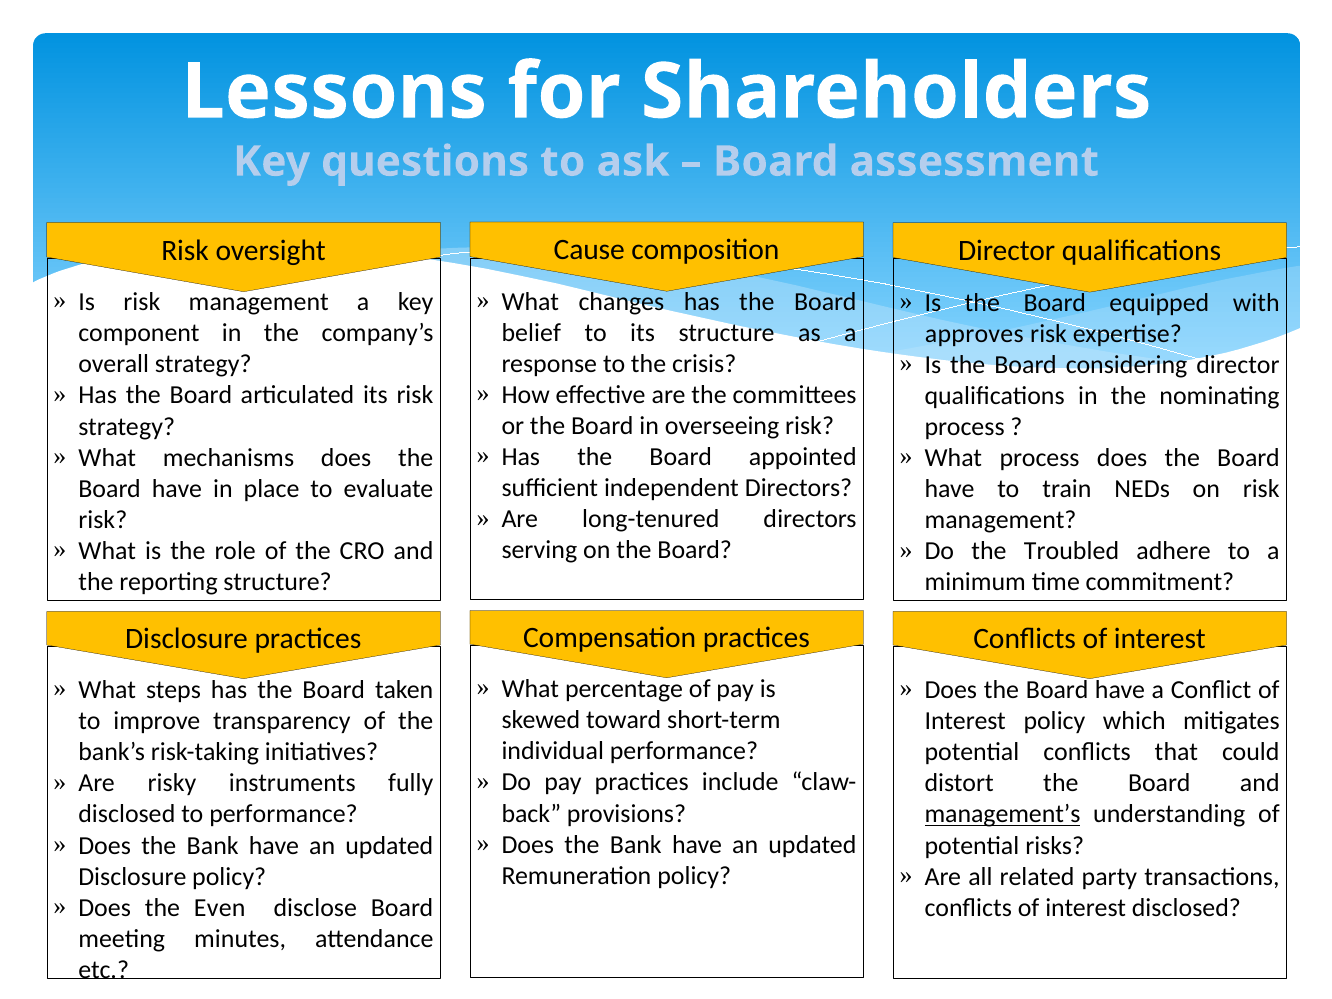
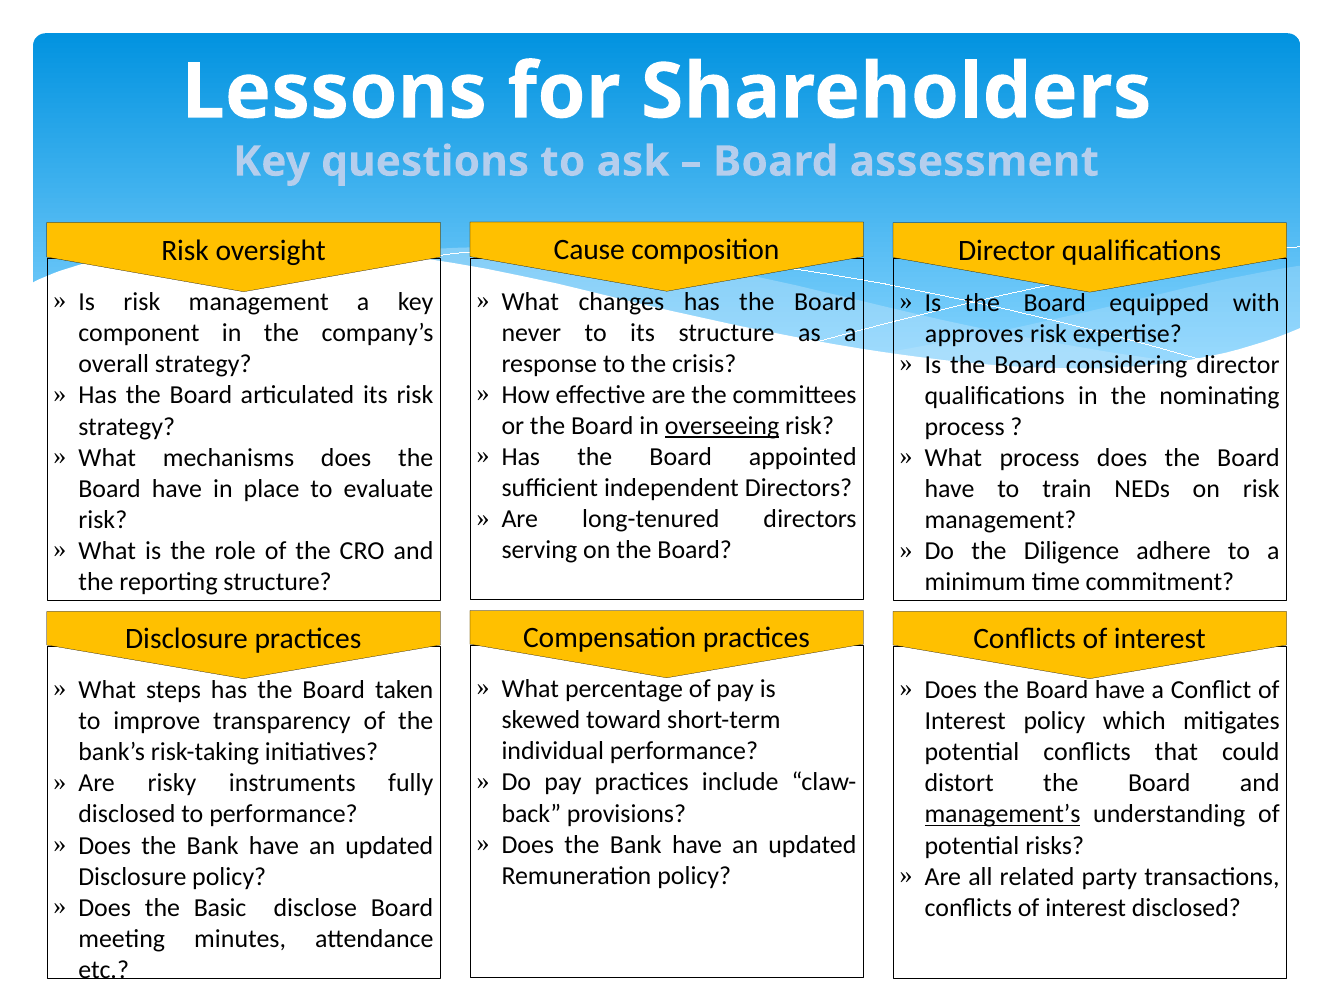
belief: belief -> never (531, 333)
overseeing underline: none -> present (722, 426)
Troubled: Troubled -> Diligence (1072, 551)
Even: Even -> Basic (220, 908)
